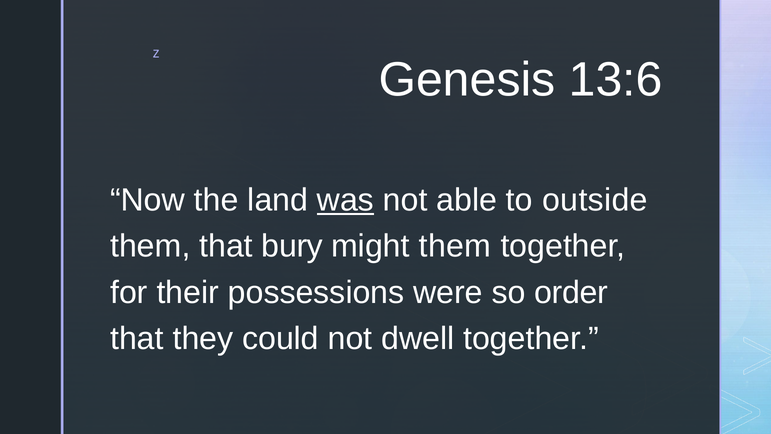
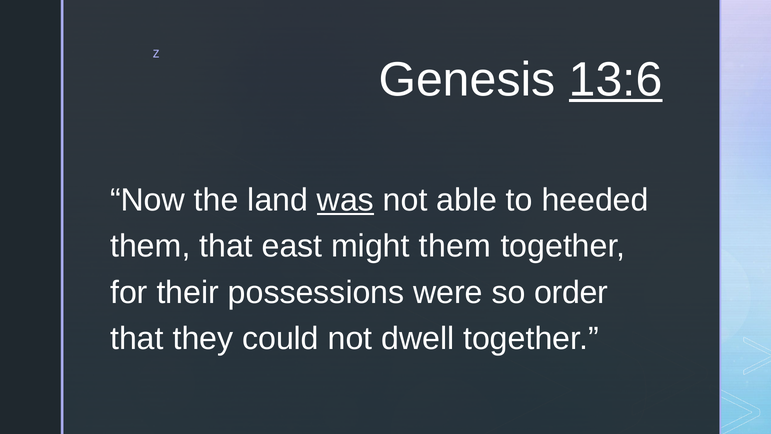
13:6 underline: none -> present (616, 80)
outside: outside -> heeded (595, 200)
bury: bury -> east (292, 246)
